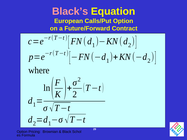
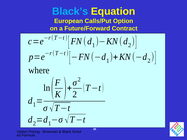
Black’s colour: pink -> light blue (70, 11)
